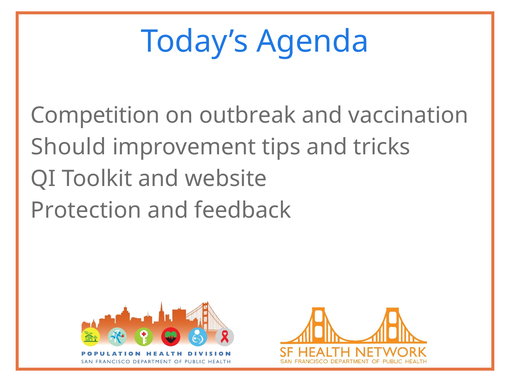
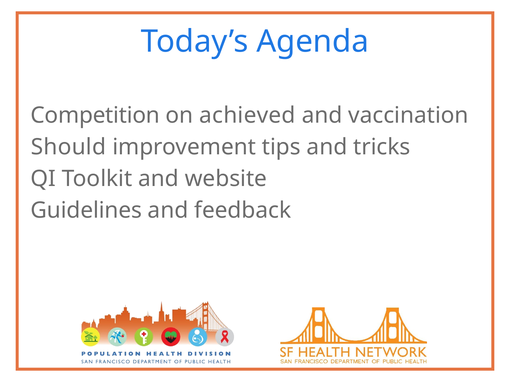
outbreak: outbreak -> achieved (247, 115)
Protection: Protection -> Guidelines (86, 211)
